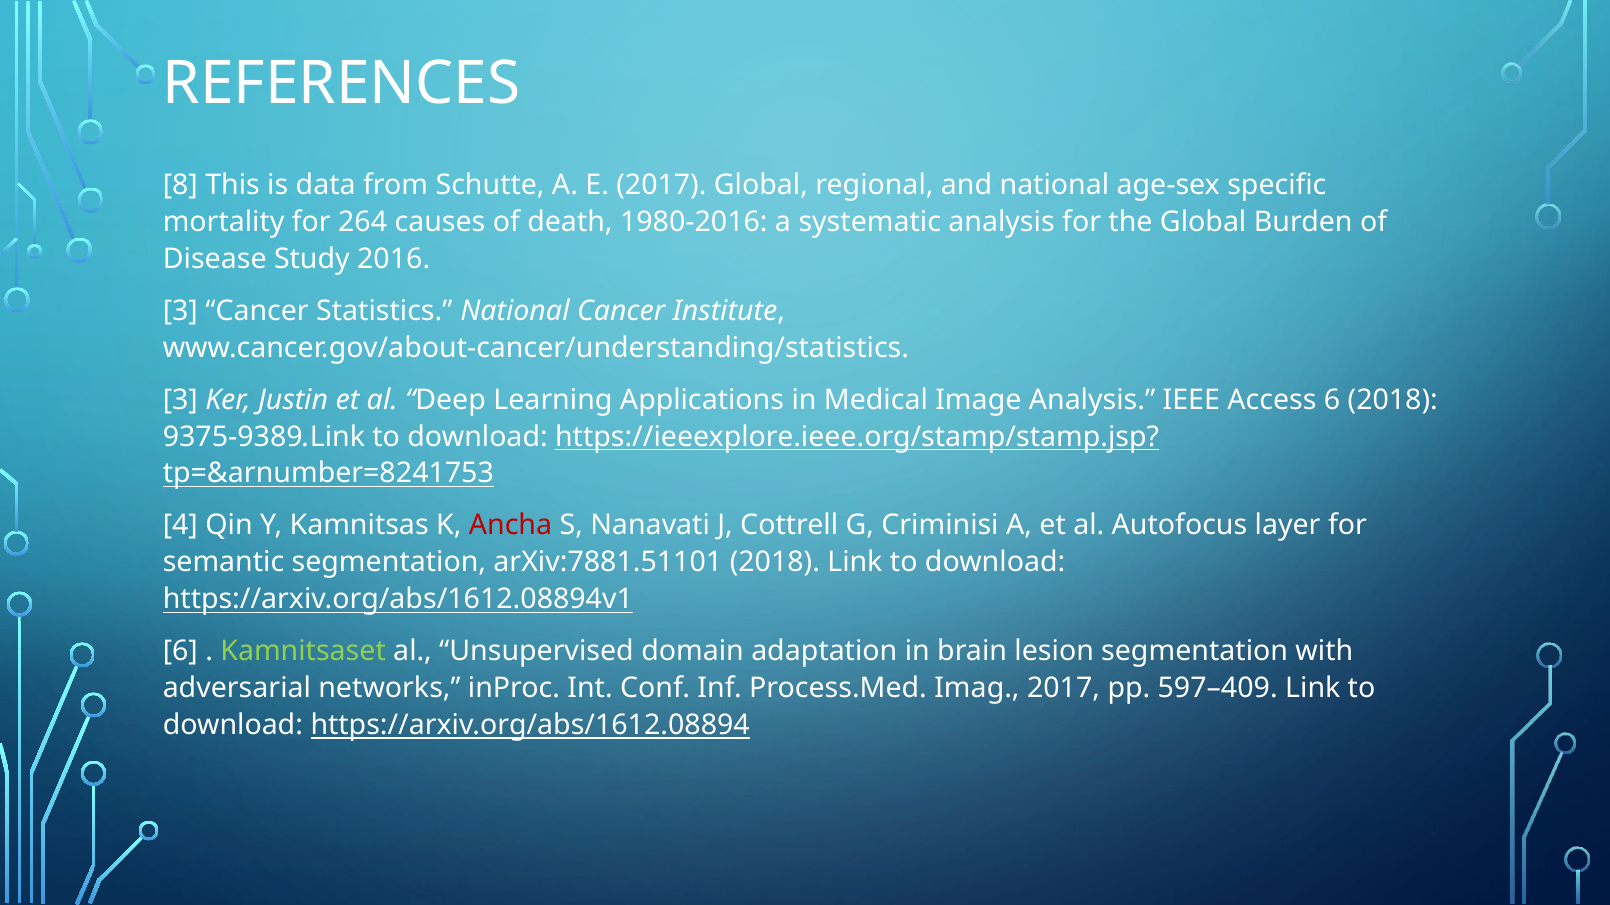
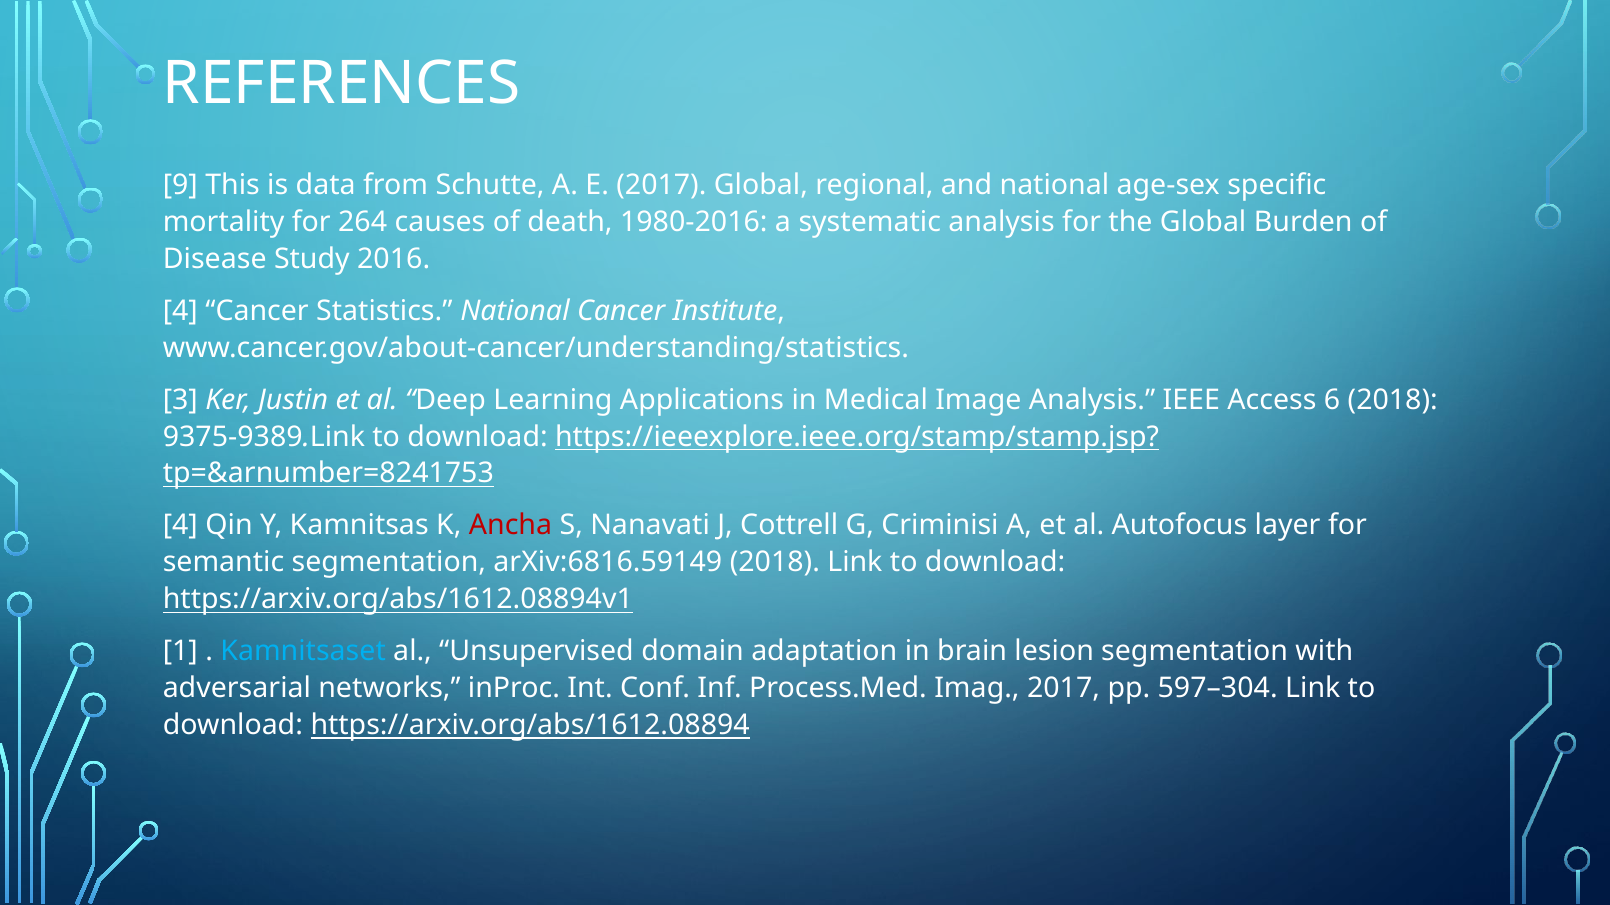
8: 8 -> 9 (180, 185)
3: 3 -> 4 (180, 311)
arXiv:7881.51101: arXiv:7881.51101 -> arXiv:6816.59149 (608, 563)
6: 6 -> 1 (180, 652)
Kamnitsaset colour: light green -> light blue (303, 652)
597–409: 597–409 -> 597–304 (1218, 689)
